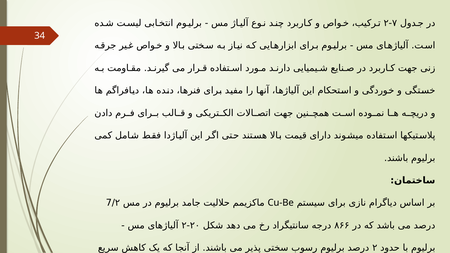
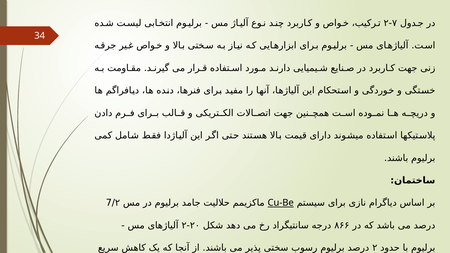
Cu-Be underline: none -> present (281, 203)
